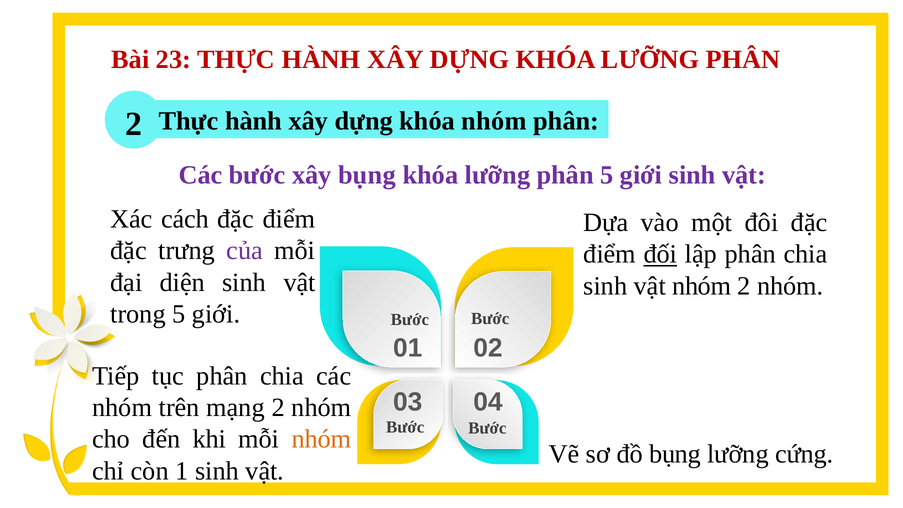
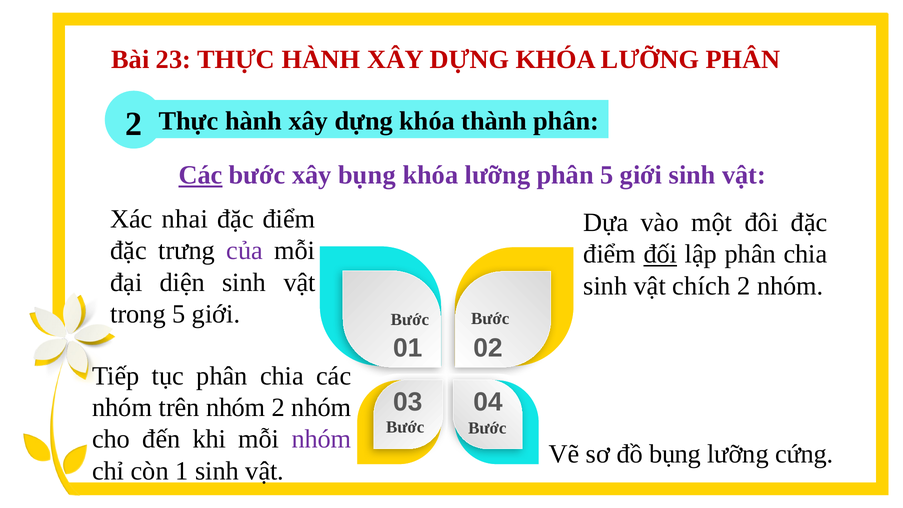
khóa nhóm: nhóm -> thành (494, 121)
Các underline: none -> present (200, 175)
cách: cách -> nhai (185, 219)
vật nhóm: nhóm -> chích (701, 286)
trên mạng: mạng -> nhóm (236, 408)
nhóm colour: orange -> purple (321, 439)
